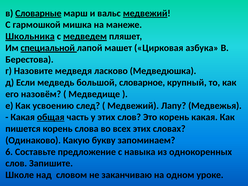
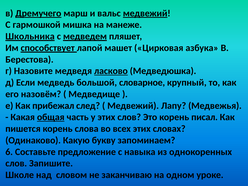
Словарные: Словарные -> Дремучего (38, 13)
специальной: специальной -> способствует (48, 48)
ласково underline: none -> present (111, 71)
усвоению: усвоению -> прибежал (53, 106)
корень какая: какая -> писал (205, 117)
